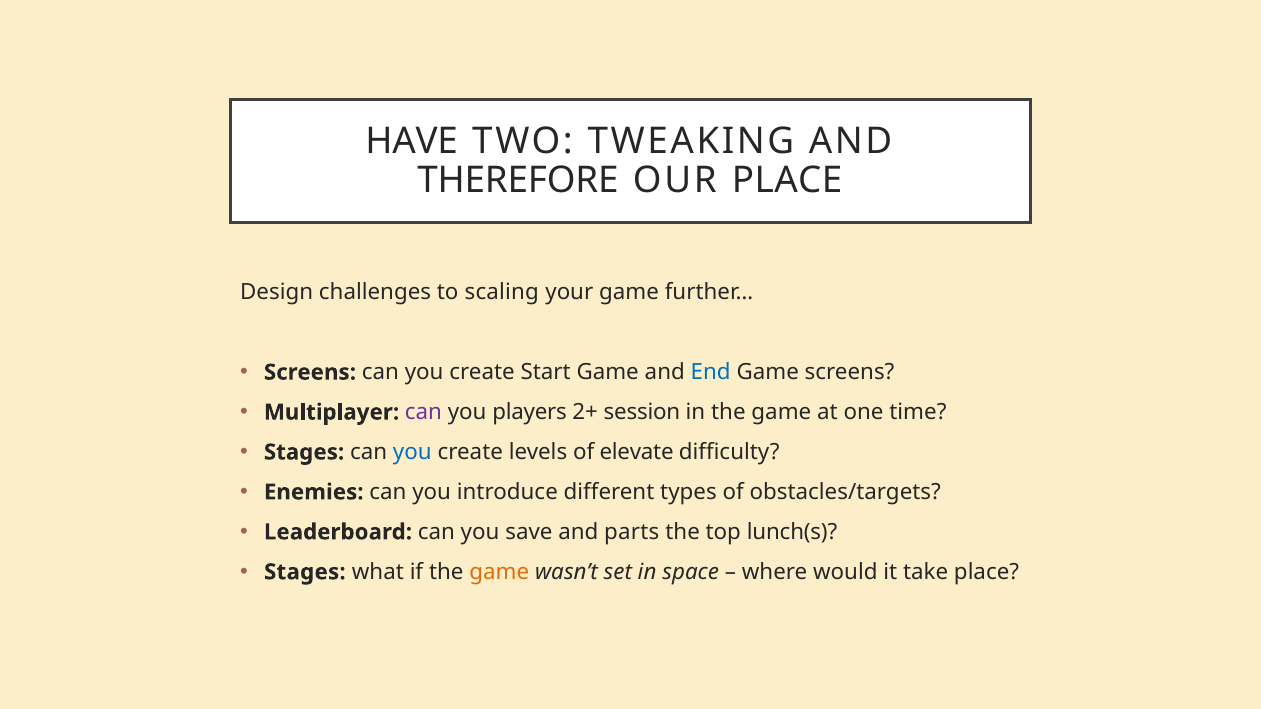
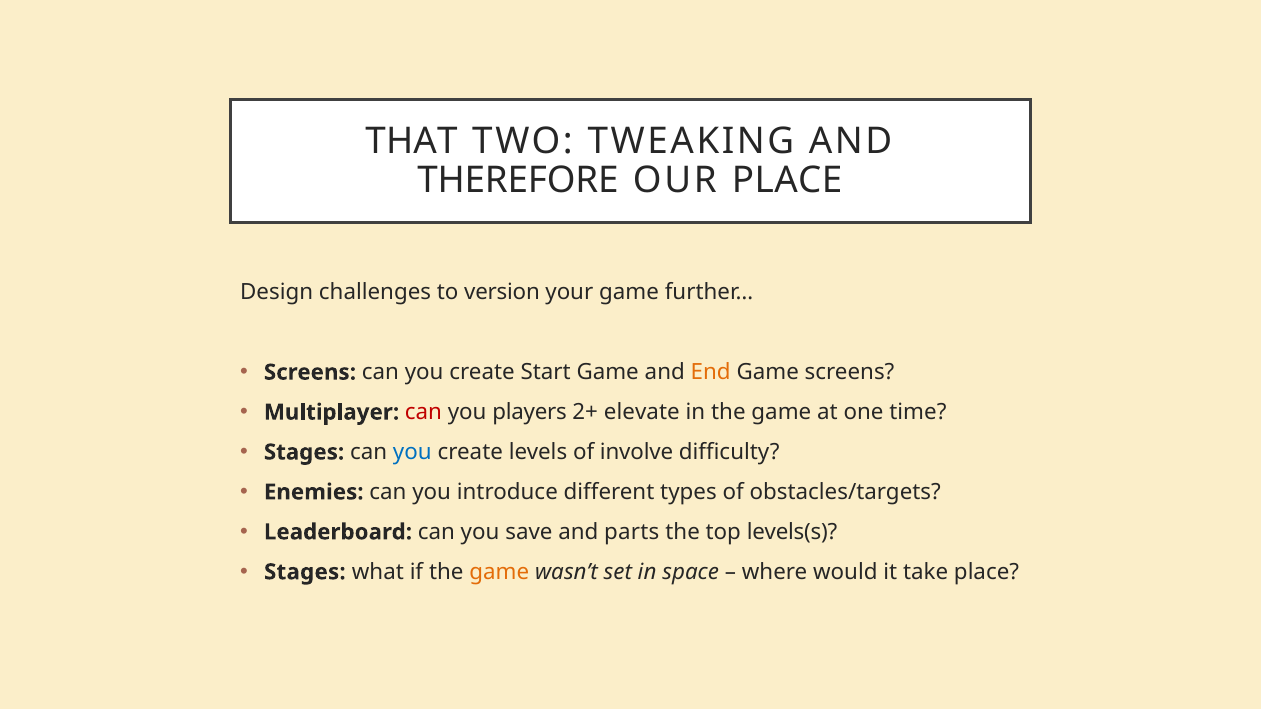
HAVE: HAVE -> THAT (411, 141)
scaling: scaling -> version (502, 293)
End colour: blue -> orange (711, 372)
can colour: purple -> red (423, 412)
session: session -> elevate (642, 412)
elevate: elevate -> involve (637, 452)
lunch(s: lunch(s -> levels(s (792, 532)
